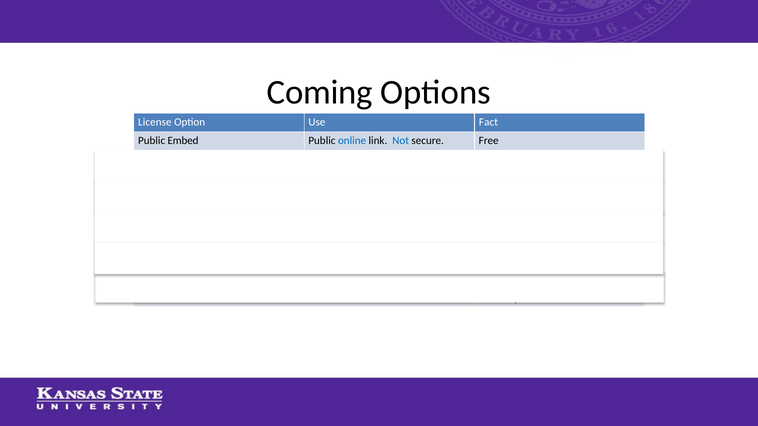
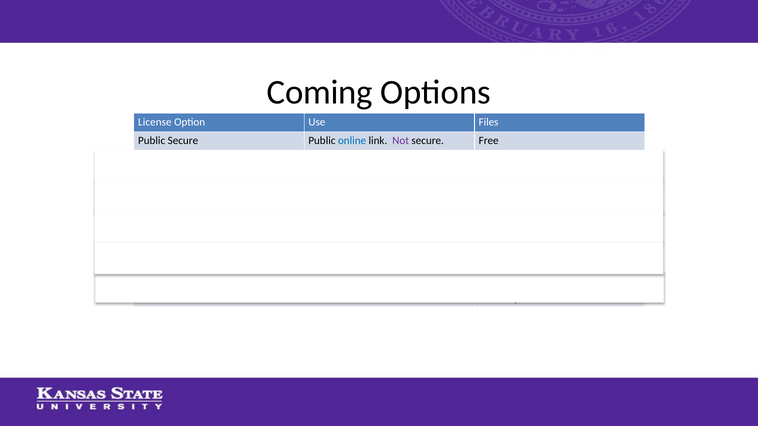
Use Fact: Fact -> Files (489, 122)
Public Embed: Embed -> Secure (183, 141)
Not colour: blue -> purple (401, 141)
